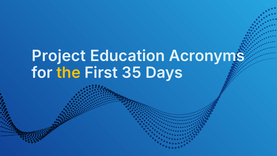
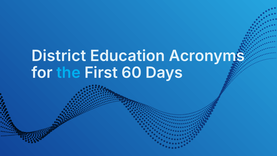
Project: Project -> District (59, 56)
the colour: yellow -> light blue (69, 73)
35: 35 -> 60 (132, 73)
